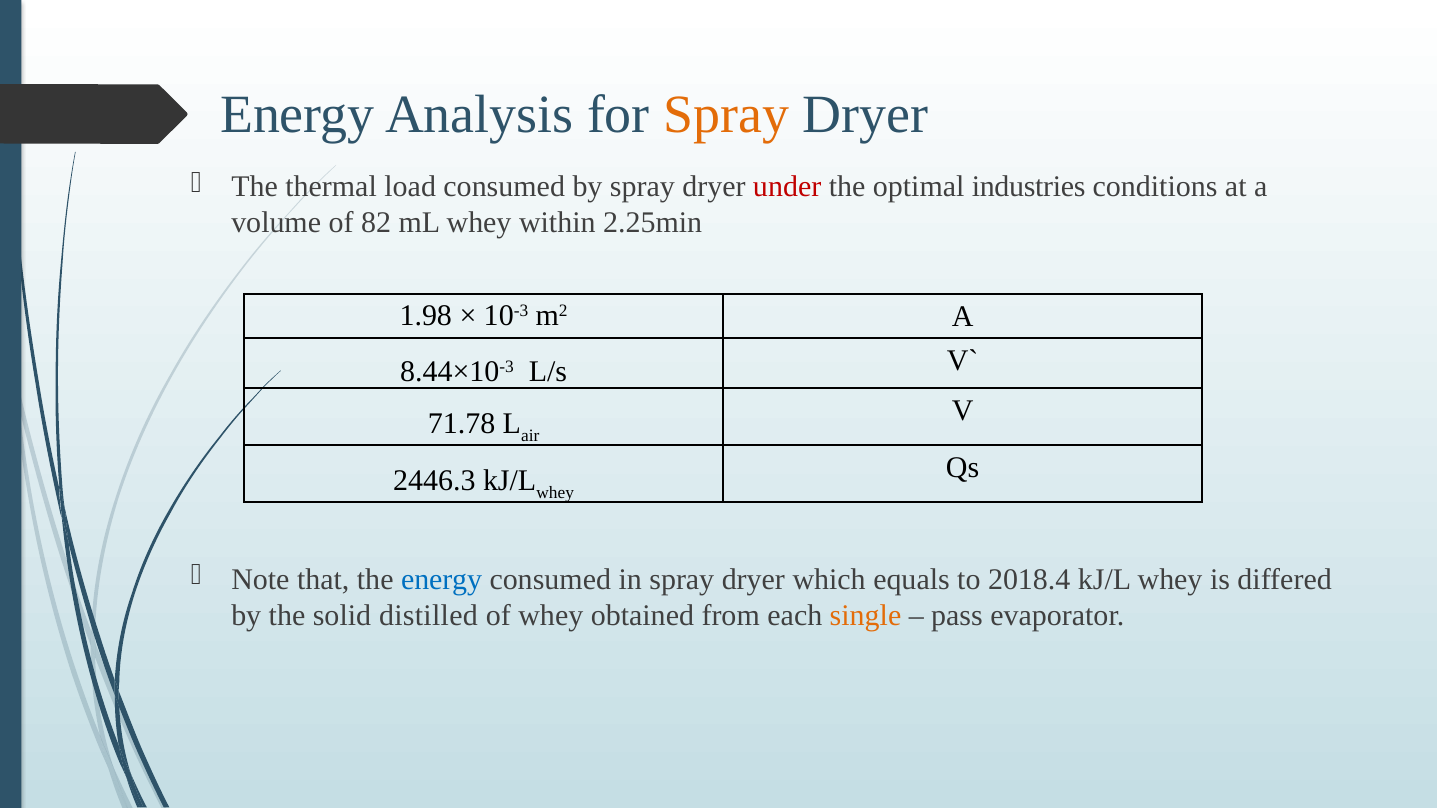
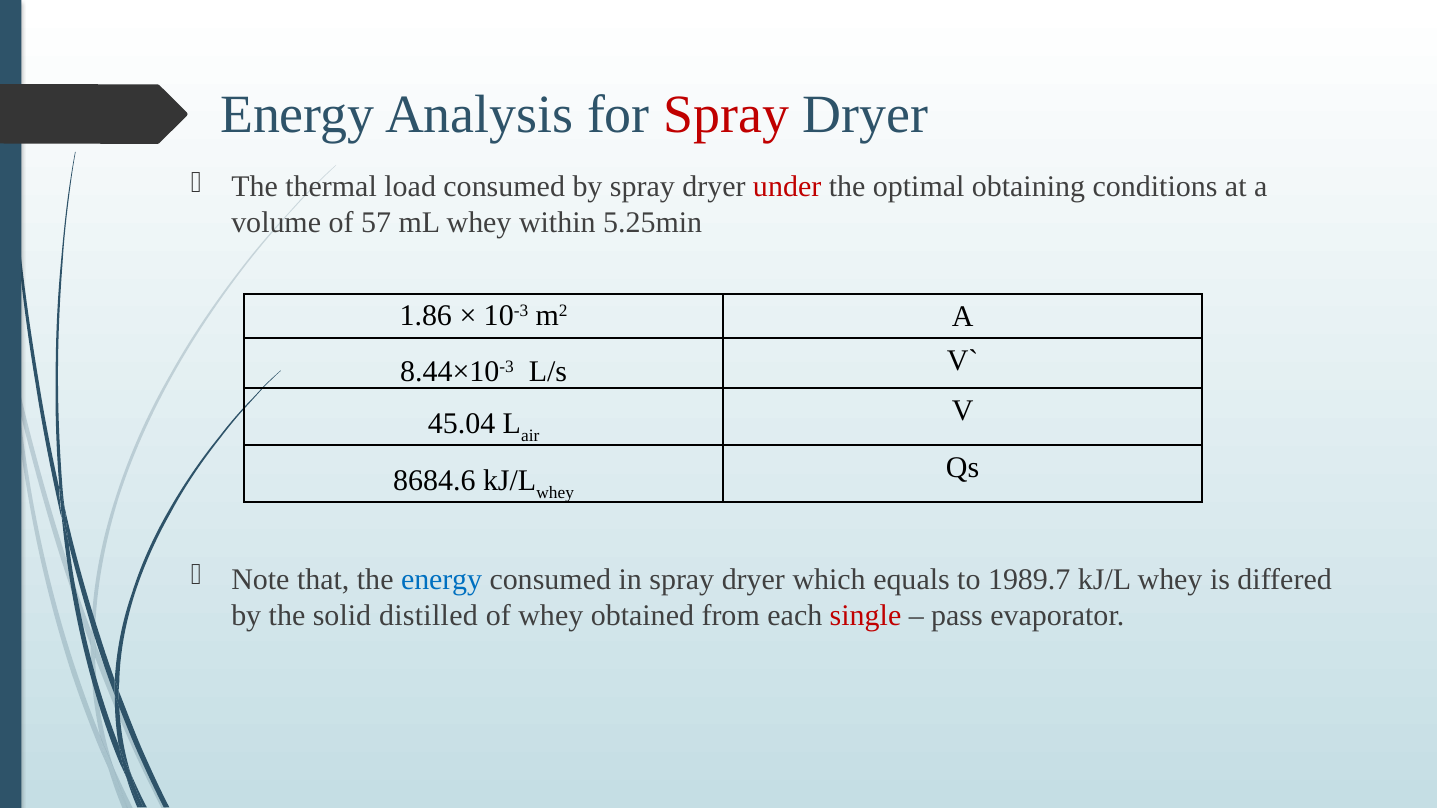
Spray colour: orange -> red (726, 115)
industries: industries -> obtaining (1029, 187)
82: 82 -> 57 (376, 223)
2.25min: 2.25min -> 5.25min (653, 223)
1.98: 1.98 -> 1.86 (426, 316)
71.78: 71.78 -> 45.04 (462, 424)
2446.3: 2446.3 -> 8684.6 (434, 481)
2018.4: 2018.4 -> 1989.7 (1029, 579)
single colour: orange -> red (866, 615)
